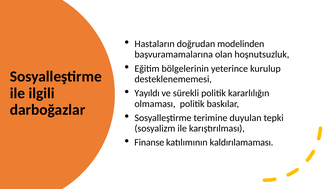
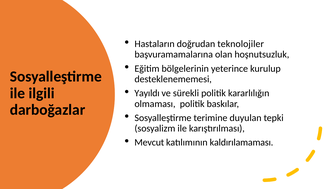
modelinden: modelinden -> teknolojiler (241, 44)
Finanse: Finanse -> Mevcut (149, 142)
